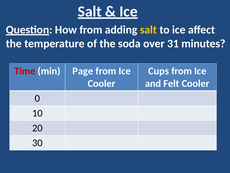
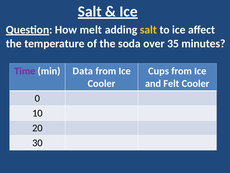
How from: from -> melt (91, 30)
31: 31 -> 35 (173, 44)
Time colour: red -> purple (25, 71)
Page: Page -> Data (83, 71)
